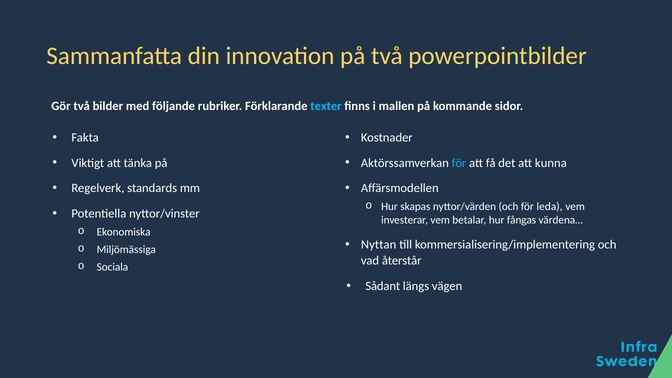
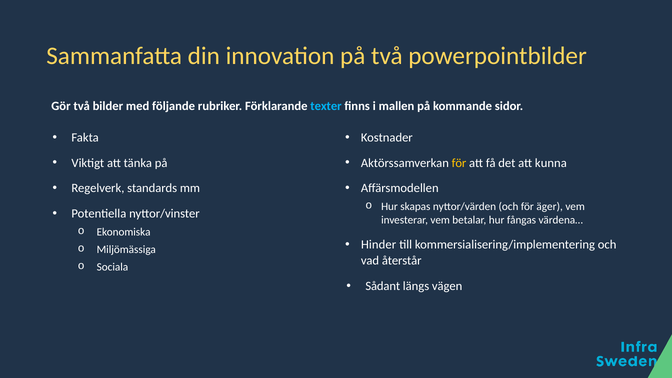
för colour: light blue -> yellow (459, 163)
leda: leda -> äger (550, 207)
Nyttan: Nyttan -> Hinder (379, 245)
